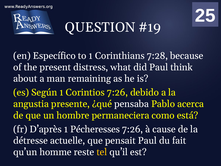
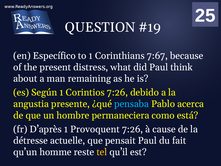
7:28: 7:28 -> 7:67 (157, 56)
pensaba colour: white -> light blue (132, 104)
Pécheresses: Pécheresses -> Provoquent (95, 129)
